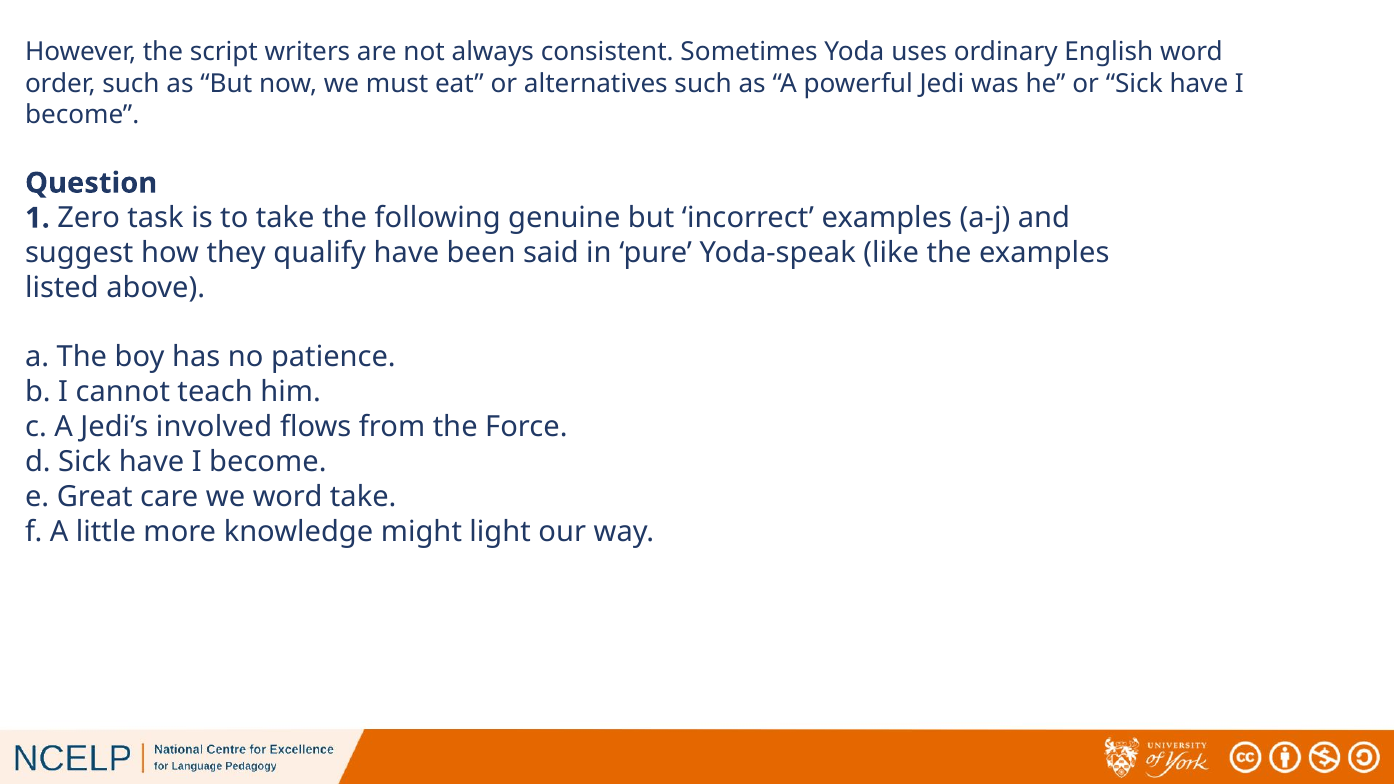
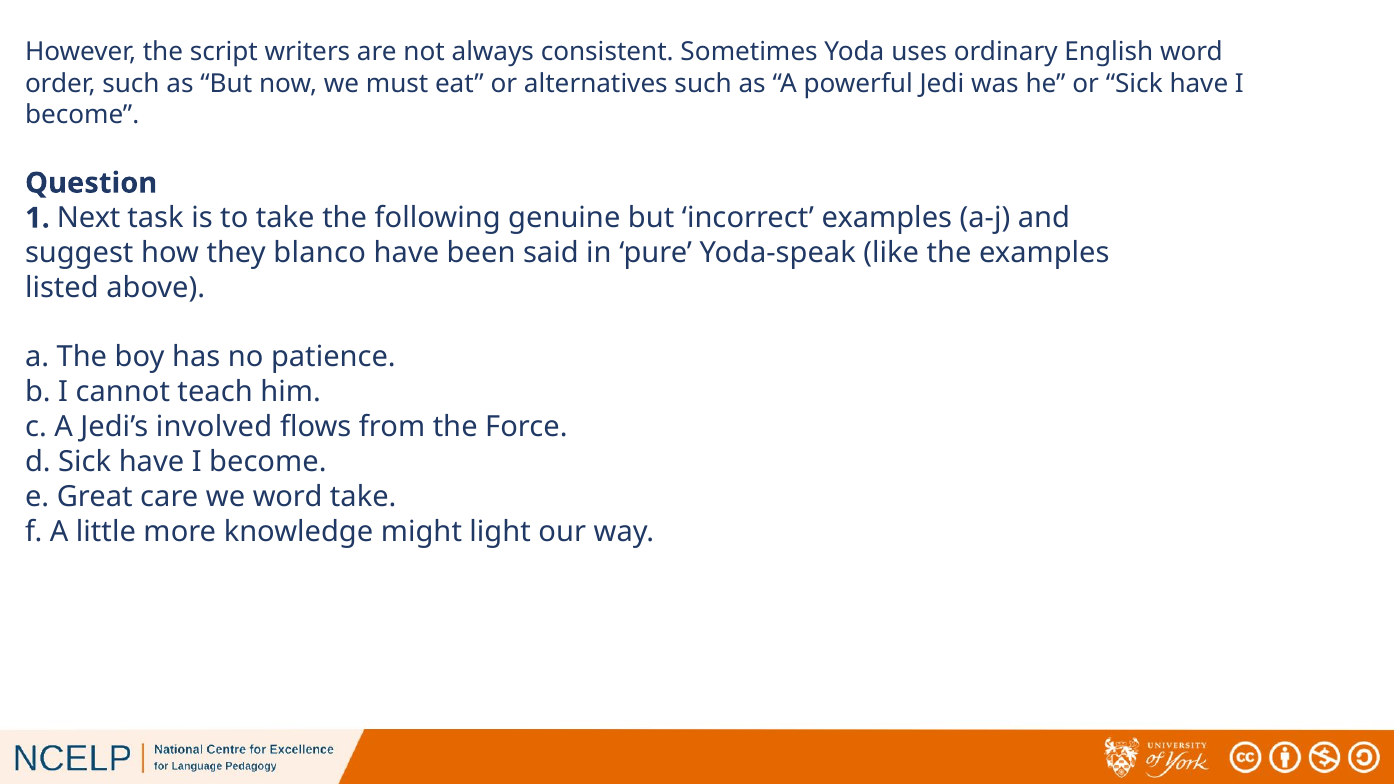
Zero: Zero -> Next (89, 218)
qualify: qualify -> blanco (320, 253)
